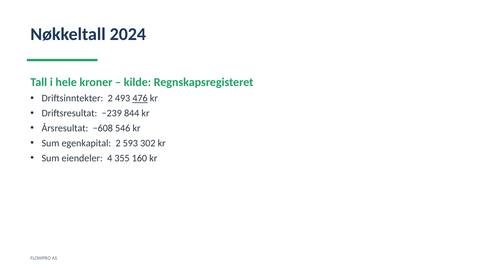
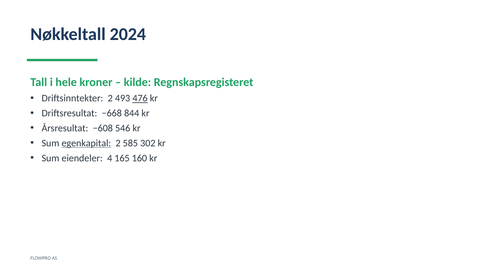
−239: −239 -> −668 (112, 113)
egenkapital underline: none -> present (86, 143)
593: 593 -> 585 (130, 143)
355: 355 -> 165 (122, 158)
